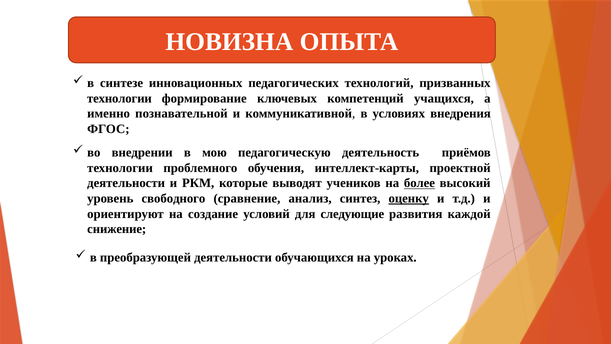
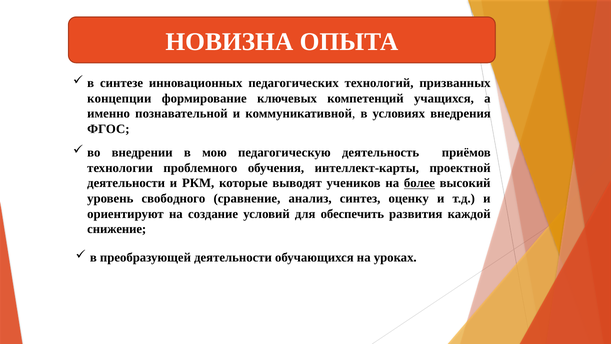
технологии: технологии -> концепции (119, 98)
оценку underline: present -> none (409, 198)
следующие: следующие -> обеспечить (352, 214)
